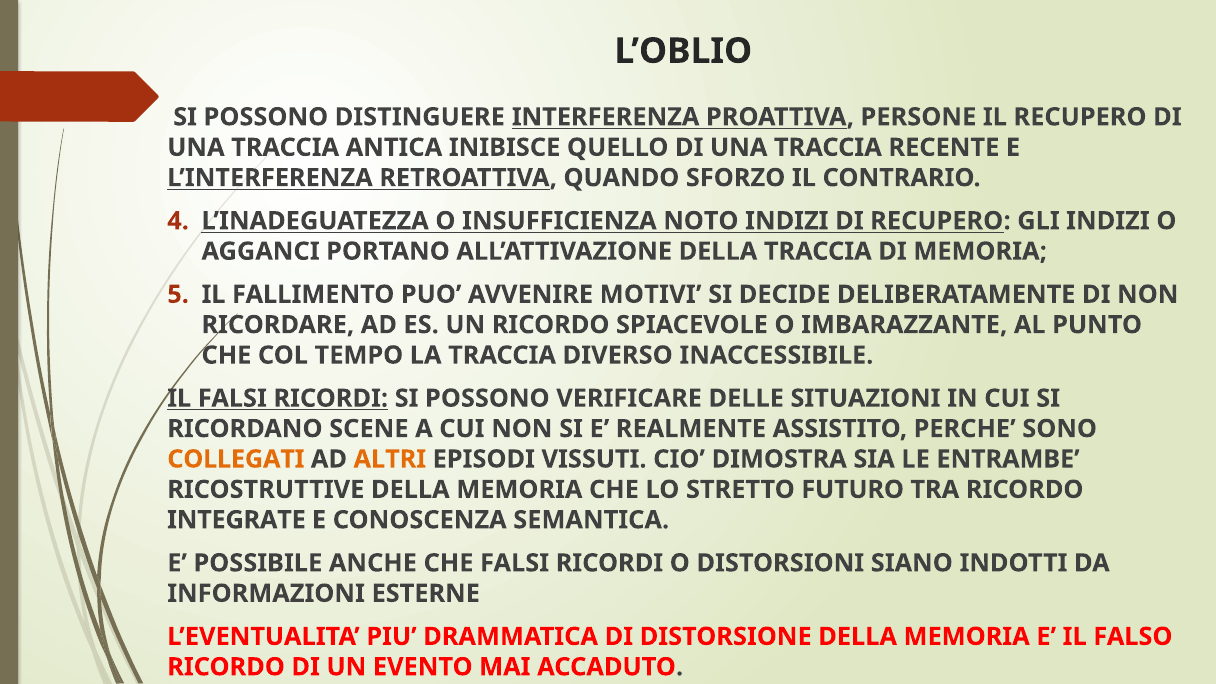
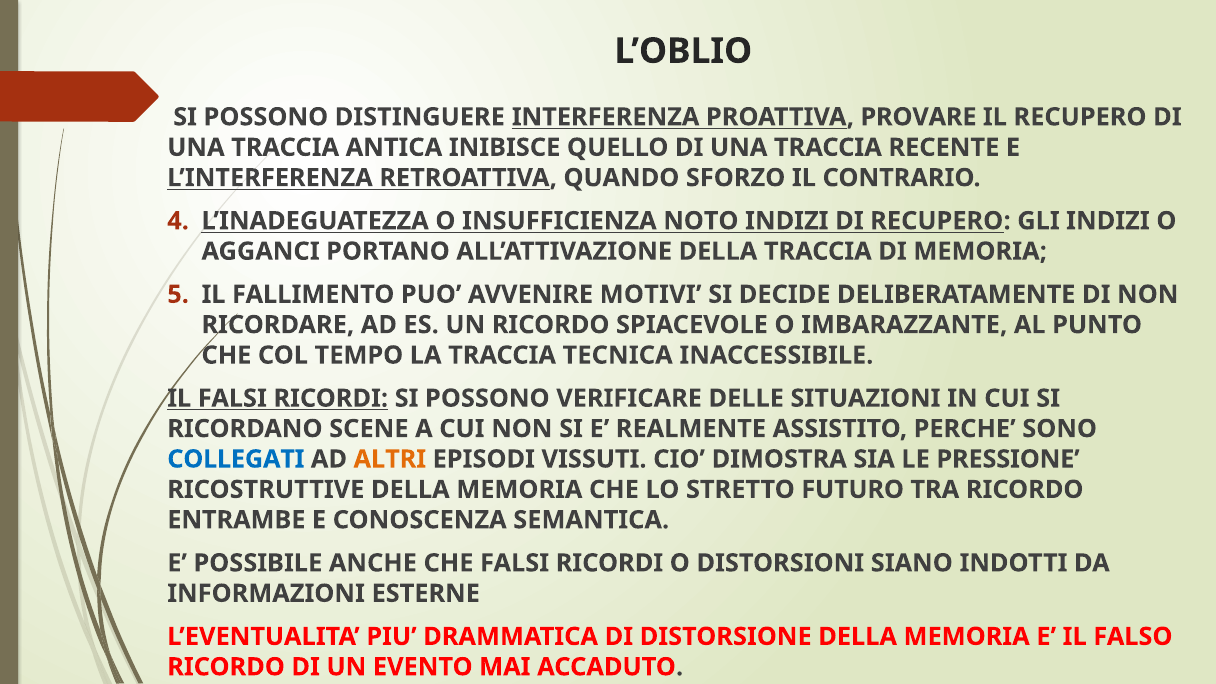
PERSONE: PERSONE -> PROVARE (919, 117)
DIVERSO: DIVERSO -> TECNICA (618, 355)
COLLEGATI colour: orange -> blue (236, 459)
ENTRAMBE: ENTRAMBE -> PRESSIONE (1008, 459)
INTEGRATE: INTEGRATE -> ENTRAMBE (236, 520)
